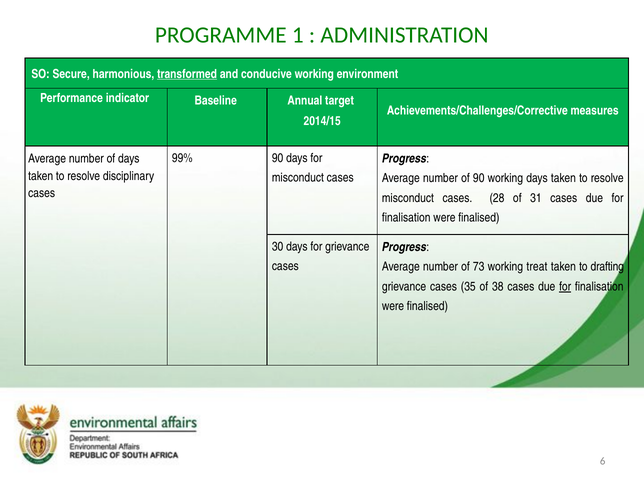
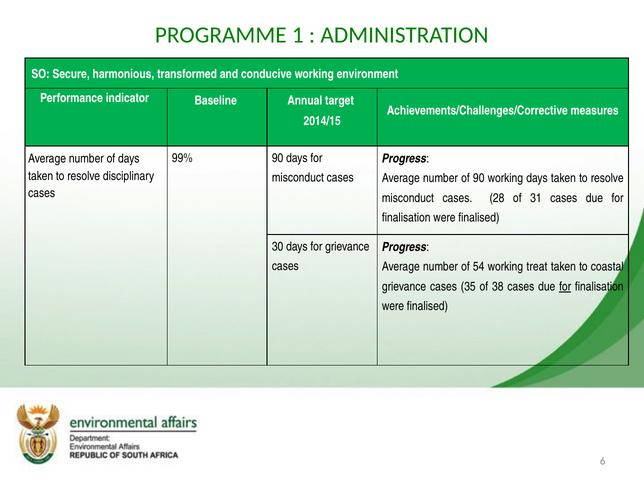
transformed underline: present -> none (187, 74)
73: 73 -> 54 (479, 267)
drafting: drafting -> coastal (607, 267)
